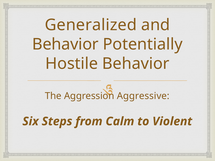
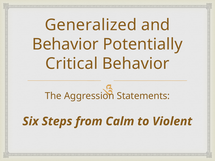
Hostile: Hostile -> Critical (72, 64)
Aggressive: Aggressive -> Statements (143, 96)
